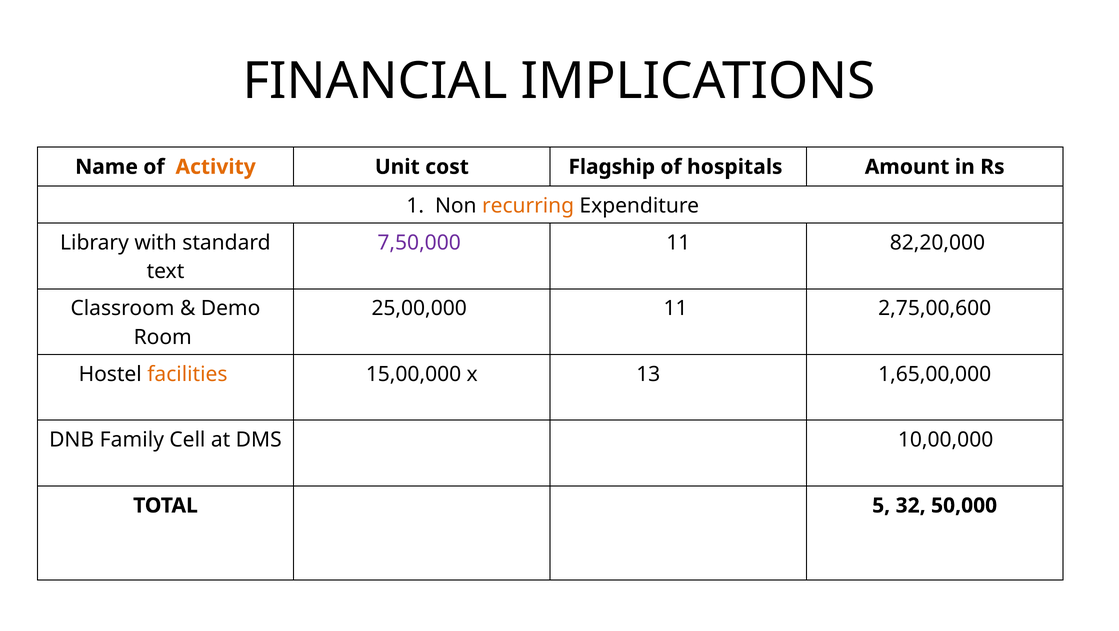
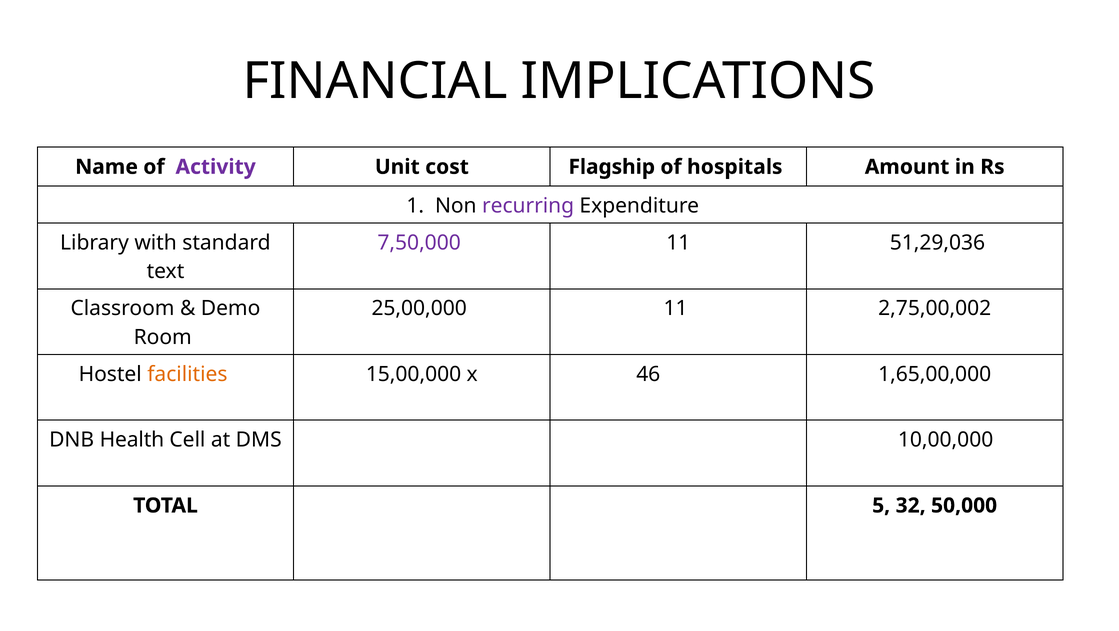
Activity colour: orange -> purple (216, 167)
recurring colour: orange -> purple (528, 206)
82,20,000: 82,20,000 -> 51,29,036 (937, 243)
2,75,00,600: 2,75,00,600 -> 2,75,00,002 (935, 309)
13: 13 -> 46 (648, 374)
Family: Family -> Health (132, 440)
